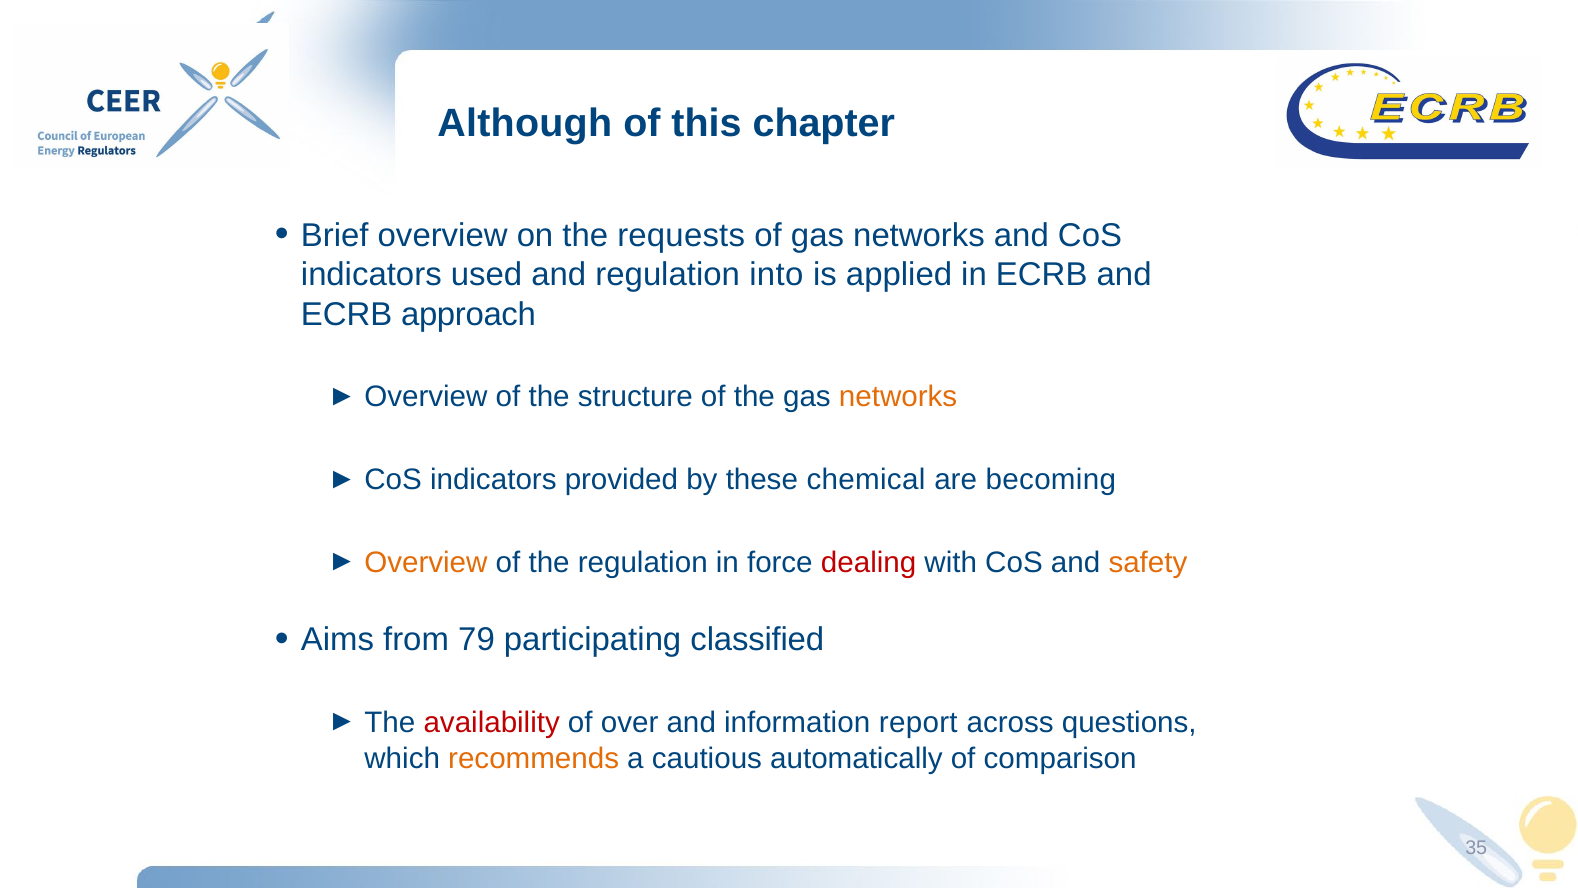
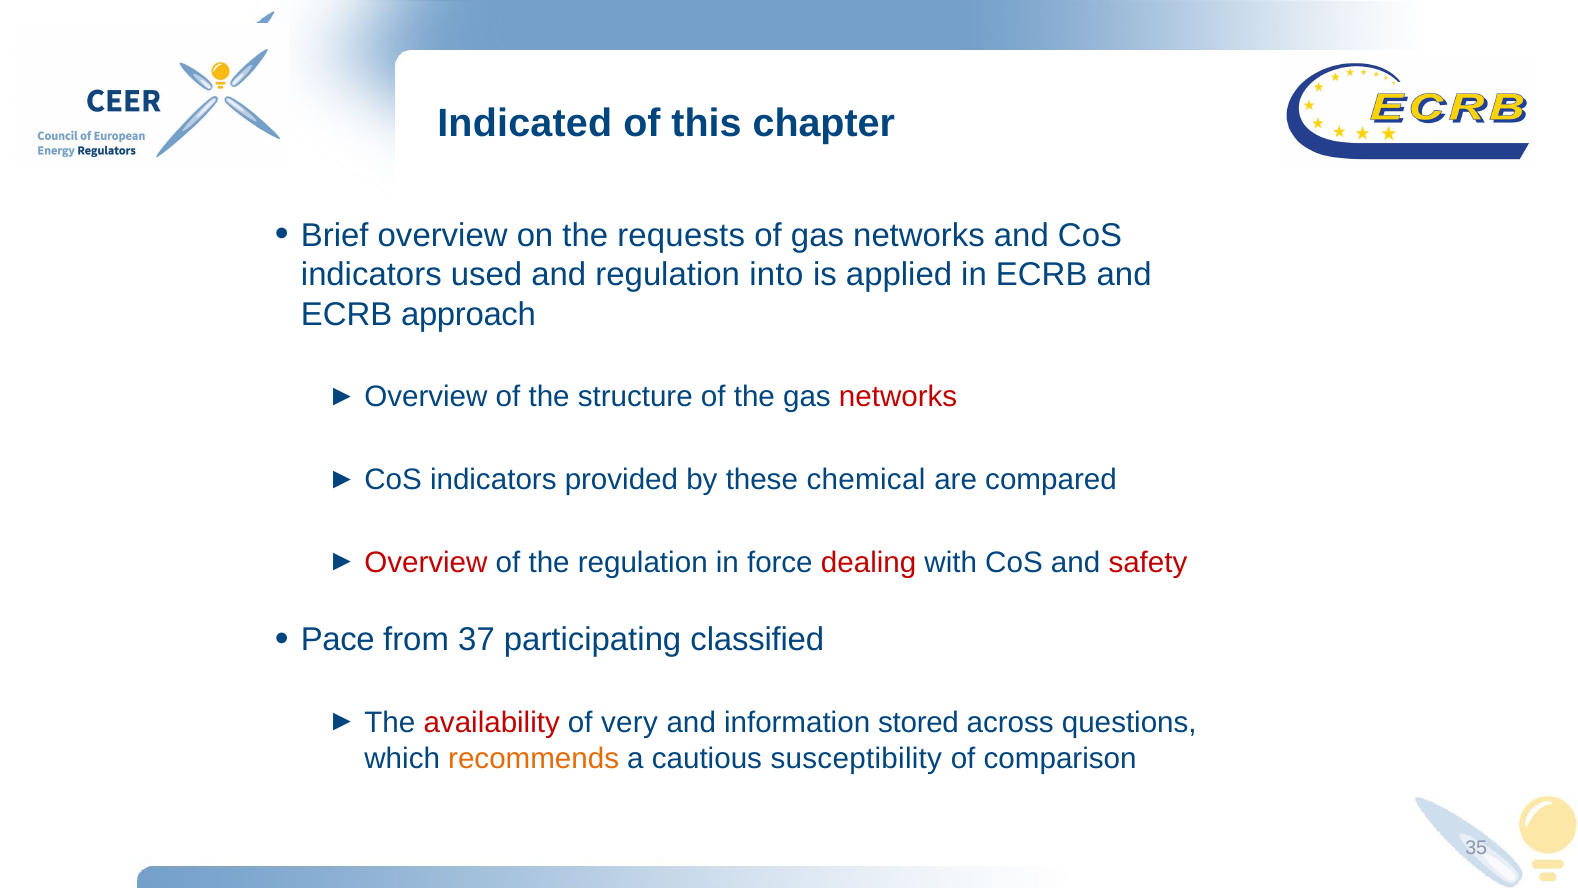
Although: Although -> Indicated (525, 123)
networks colour: orange -> red (898, 397)
becoming: becoming -> compared (1051, 480)
Overview colour: orange -> red (426, 563)
safety colour: orange -> red (1148, 563)
Aims: Aims -> Pace (338, 640)
79: 79 -> 37 (477, 640)
over: over -> very (629, 722)
report: report -> stored (919, 722)
automatically: automatically -> susceptibility (856, 758)
